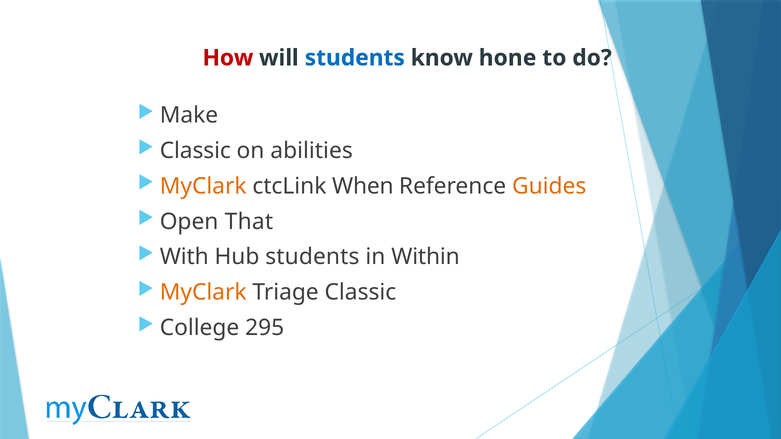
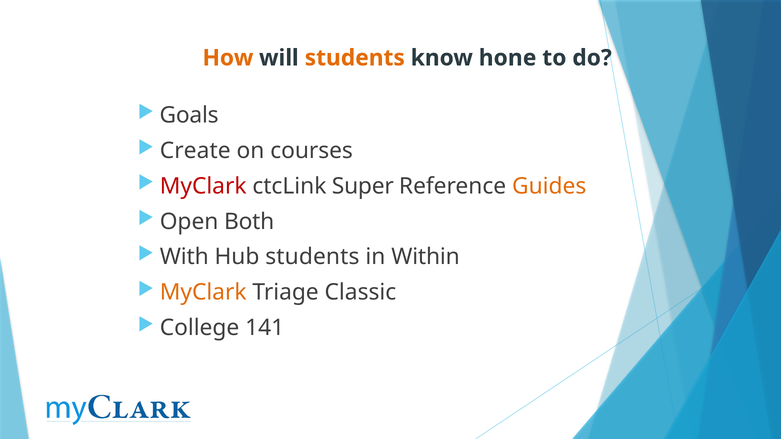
How colour: red -> orange (228, 58)
students colour: blue -> orange (355, 58)
Make: Make -> Goals (189, 115)
Classic: Classic -> Create (195, 151)
abilities: abilities -> courses (312, 151)
MyClark colour: orange -> red (203, 186)
When: When -> Super (363, 186)
That: That -> Both (249, 222)
295: 295 -> 141 (265, 328)
